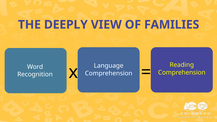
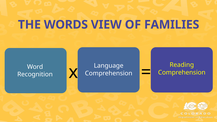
DEEPLY: DEEPLY -> WORDS (66, 25)
